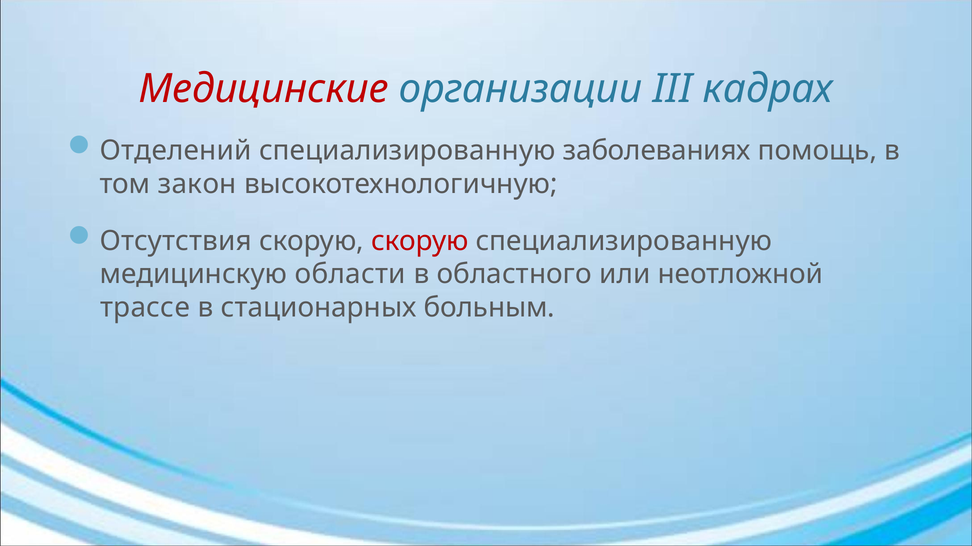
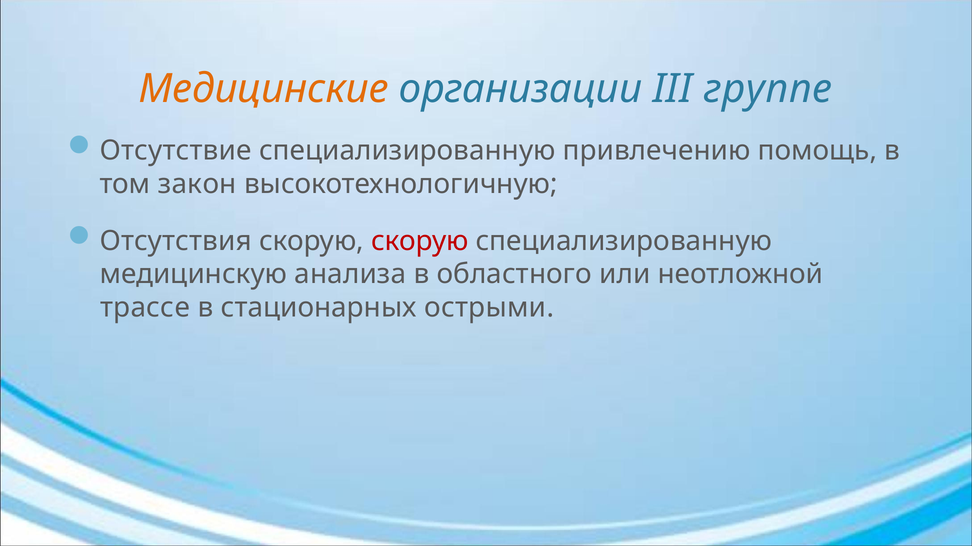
Медицинские colour: red -> orange (264, 89)
кадрах: кадрах -> группе (768, 89)
Отделений: Отделений -> Отсутствие (176, 151)
заболеваниях: заболеваниях -> привлечению (657, 151)
области: области -> анализа (350, 275)
больным: больным -> острыми (489, 308)
